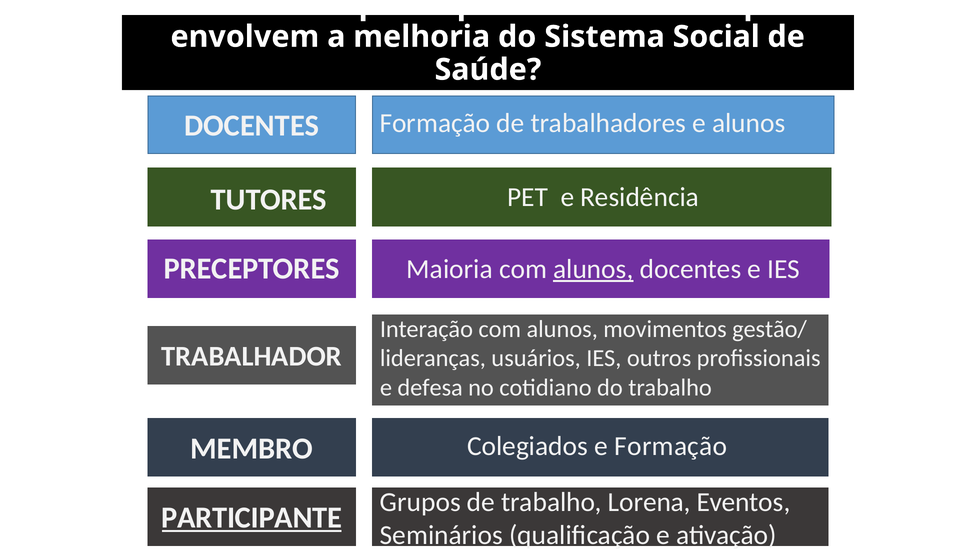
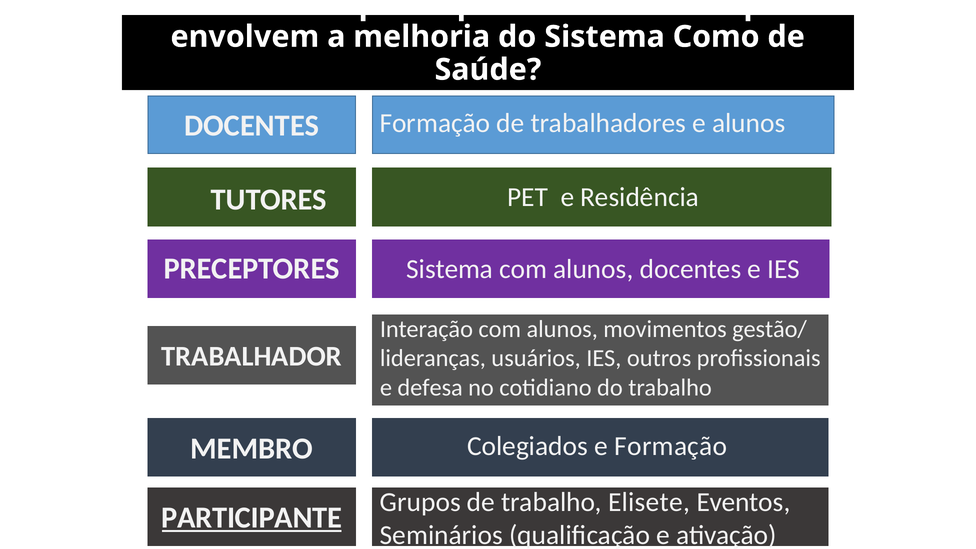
Sistema Social: Social -> Como (716, 37)
PRECEPTORES Maioria: Maioria -> Sistema (450, 269)
alunos underline: present -> none (593, 269)
Lorena: Lorena -> Elisete (649, 502)
